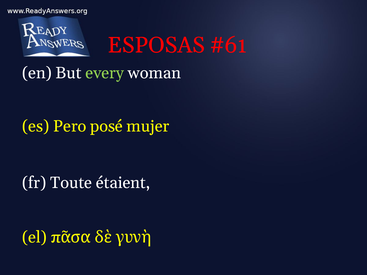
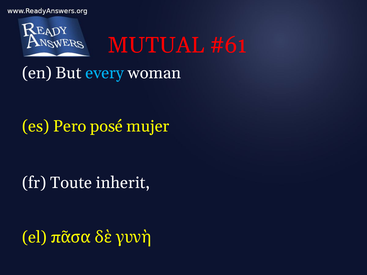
ESPOSAS: ESPOSAS -> MUTUAL (156, 45)
every colour: light green -> light blue (105, 73)
étaient: étaient -> inherit (123, 183)
